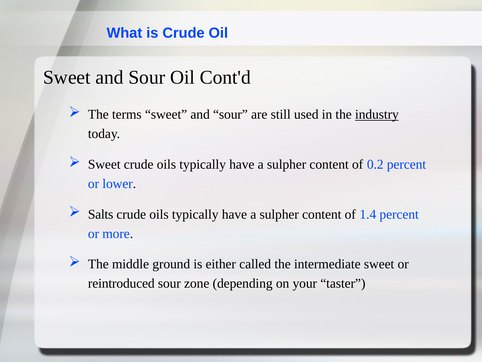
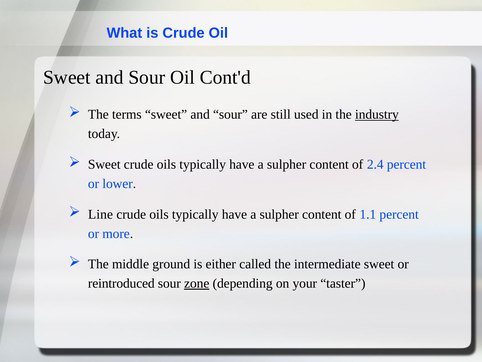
0.2: 0.2 -> 2.4 (375, 164)
Salts: Salts -> Line (100, 214)
1.4: 1.4 -> 1.1 (368, 214)
zone underline: none -> present (197, 283)
